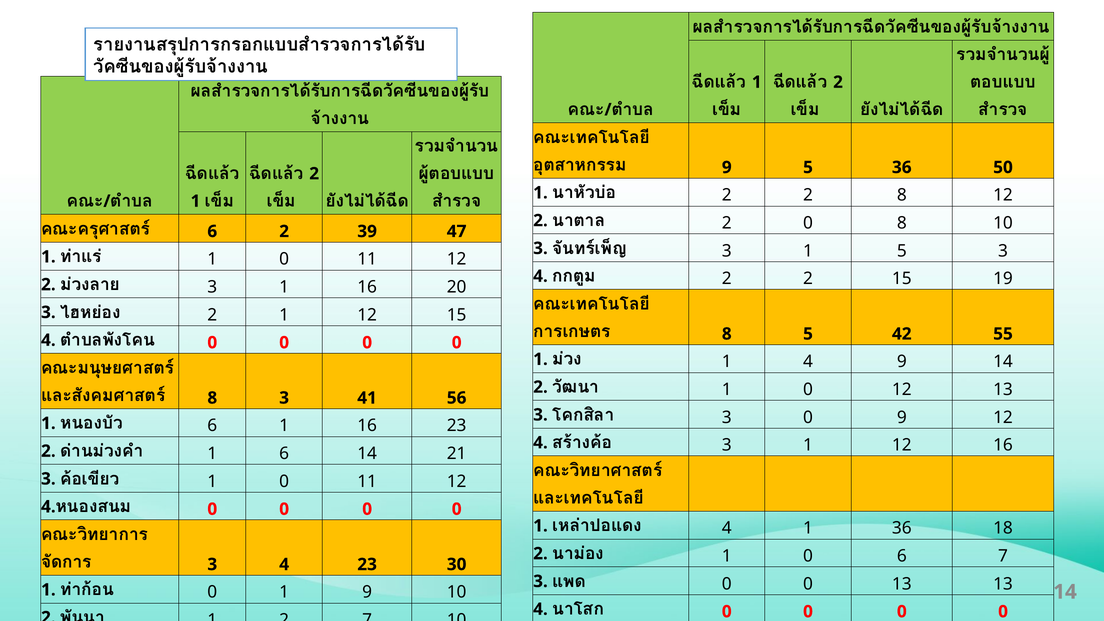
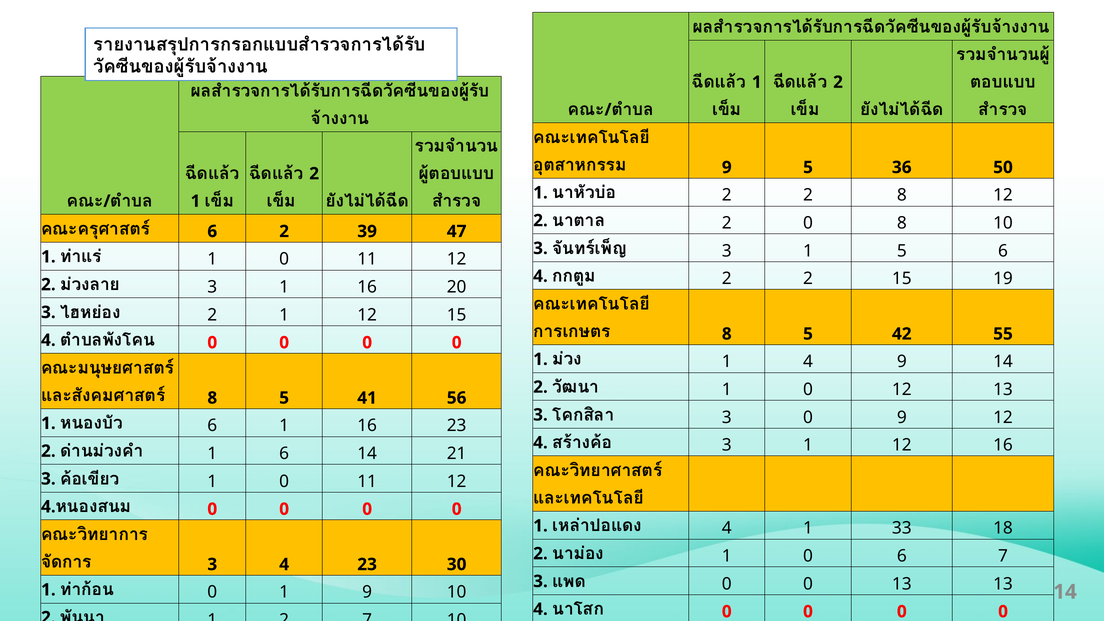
5 3: 3 -> 6 (1003, 251)
3: 3 -> 5 (284, 398)
1 36: 36 -> 33 (902, 528)
